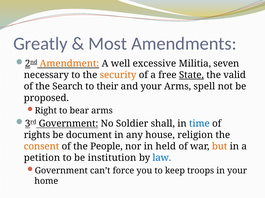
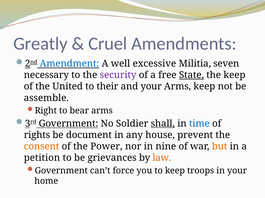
Most: Most -> Cruel (108, 44)
Amendment colour: orange -> blue (69, 64)
security colour: orange -> purple (118, 75)
the valid: valid -> keep (234, 75)
Search: Search -> United (68, 87)
Arms spell: spell -> keep (204, 87)
proposed: proposed -> assemble (46, 98)
shall underline: none -> present (163, 124)
religion: religion -> prevent (195, 135)
People: People -> Power (106, 147)
held: held -> nine (166, 147)
institution: institution -> grievances (112, 158)
law colour: blue -> orange (162, 158)
